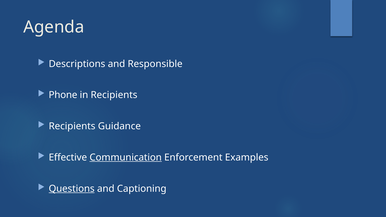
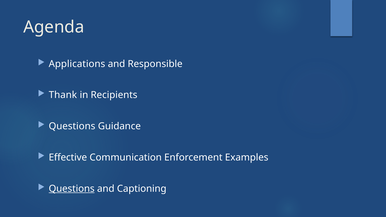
Descriptions: Descriptions -> Applications (77, 64)
Phone: Phone -> Thank (63, 95)
Recipients: Recipients -> Questions (72, 126)
Communication underline: present -> none (126, 157)
